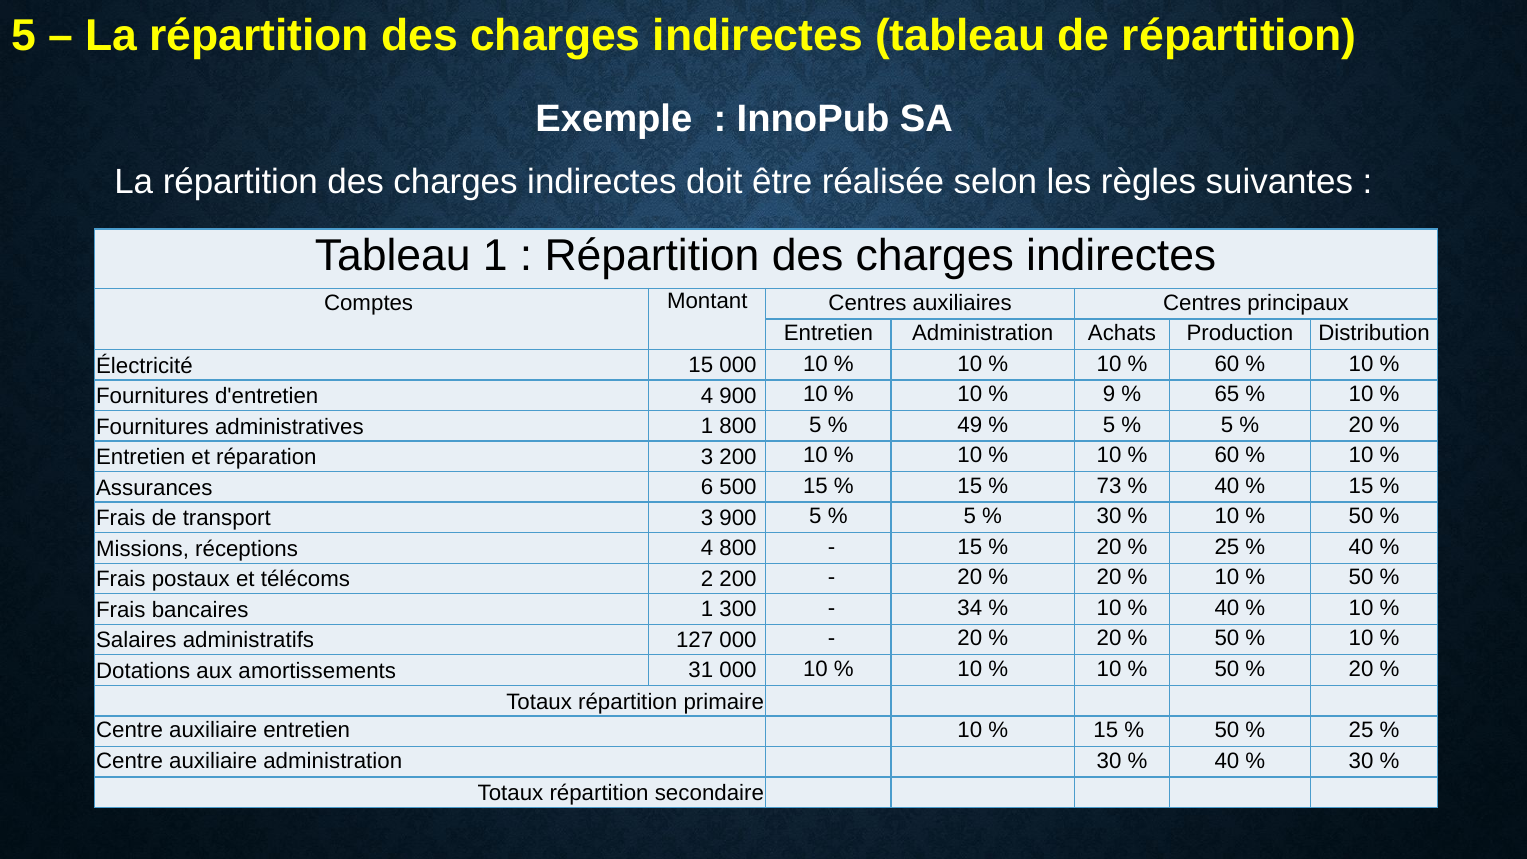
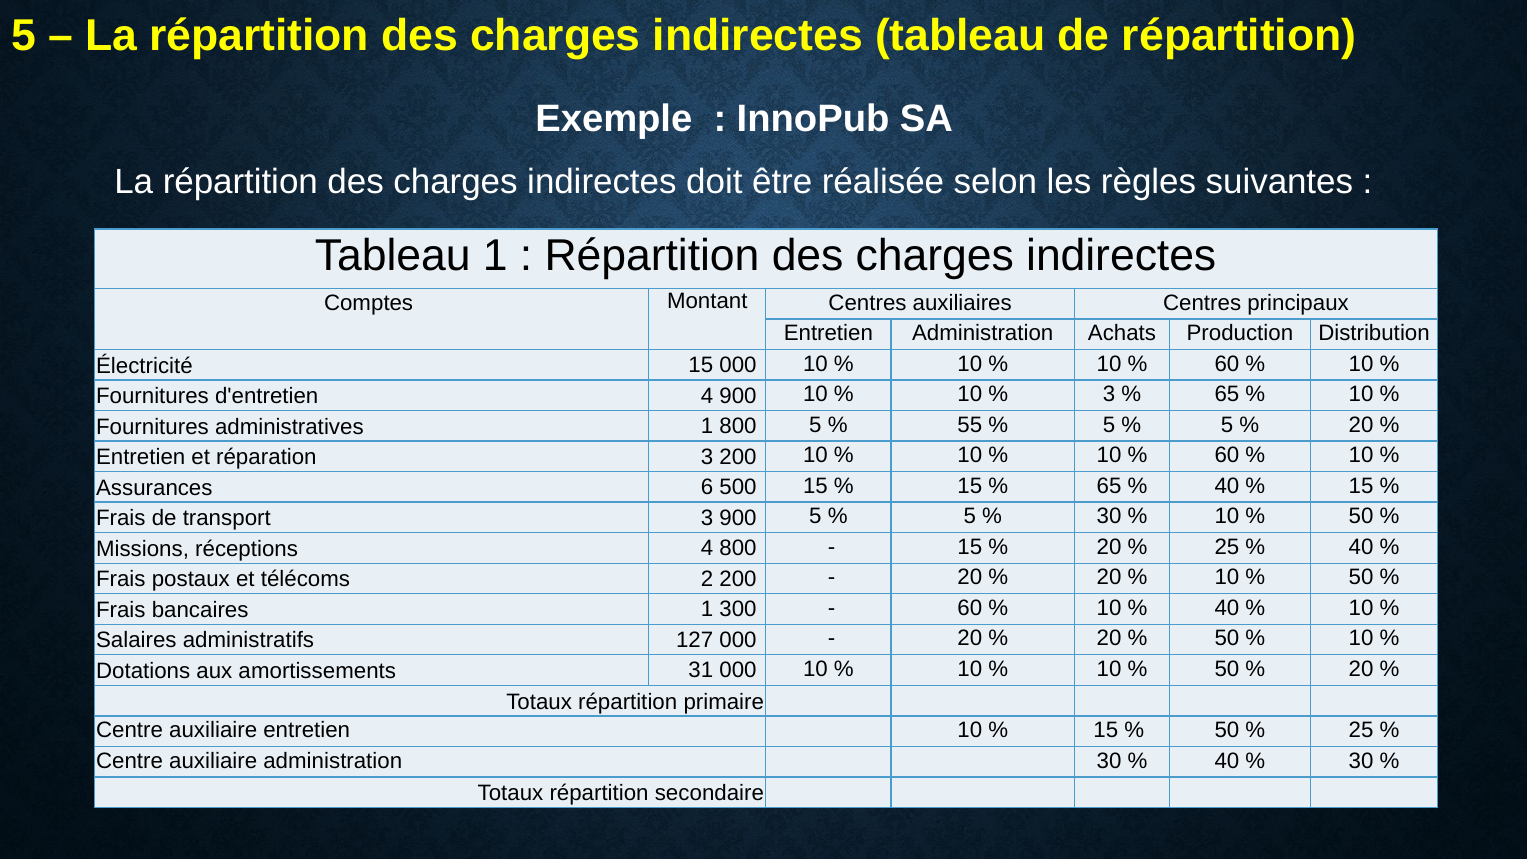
9: 9 -> 3 (1109, 394)
49: 49 -> 55 (970, 425)
73: 73 -> 65 (1109, 486)
34: 34 -> 60 (970, 608)
